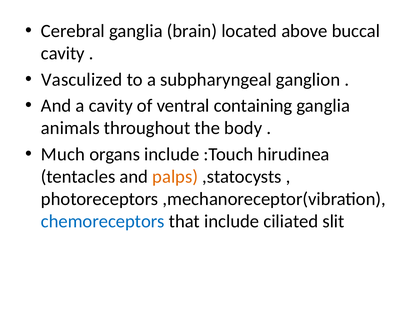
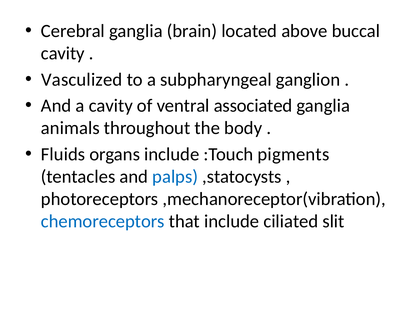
containing: containing -> associated (253, 106)
Much: Much -> Fluids (63, 154)
hirudinea: hirudinea -> pigments (293, 154)
palps colour: orange -> blue (175, 177)
